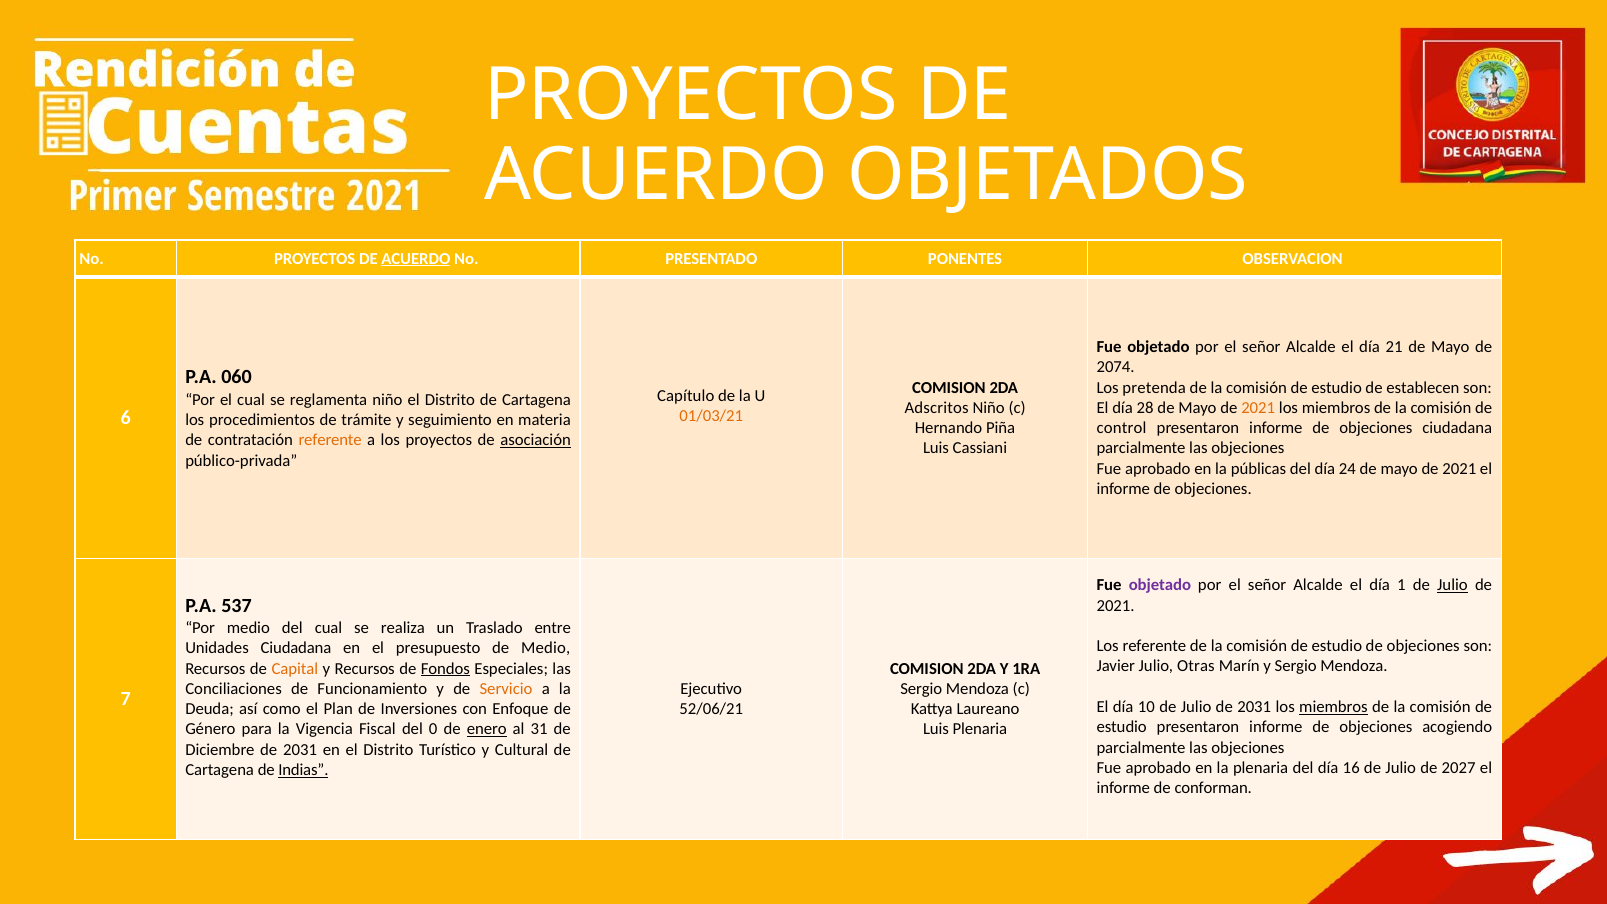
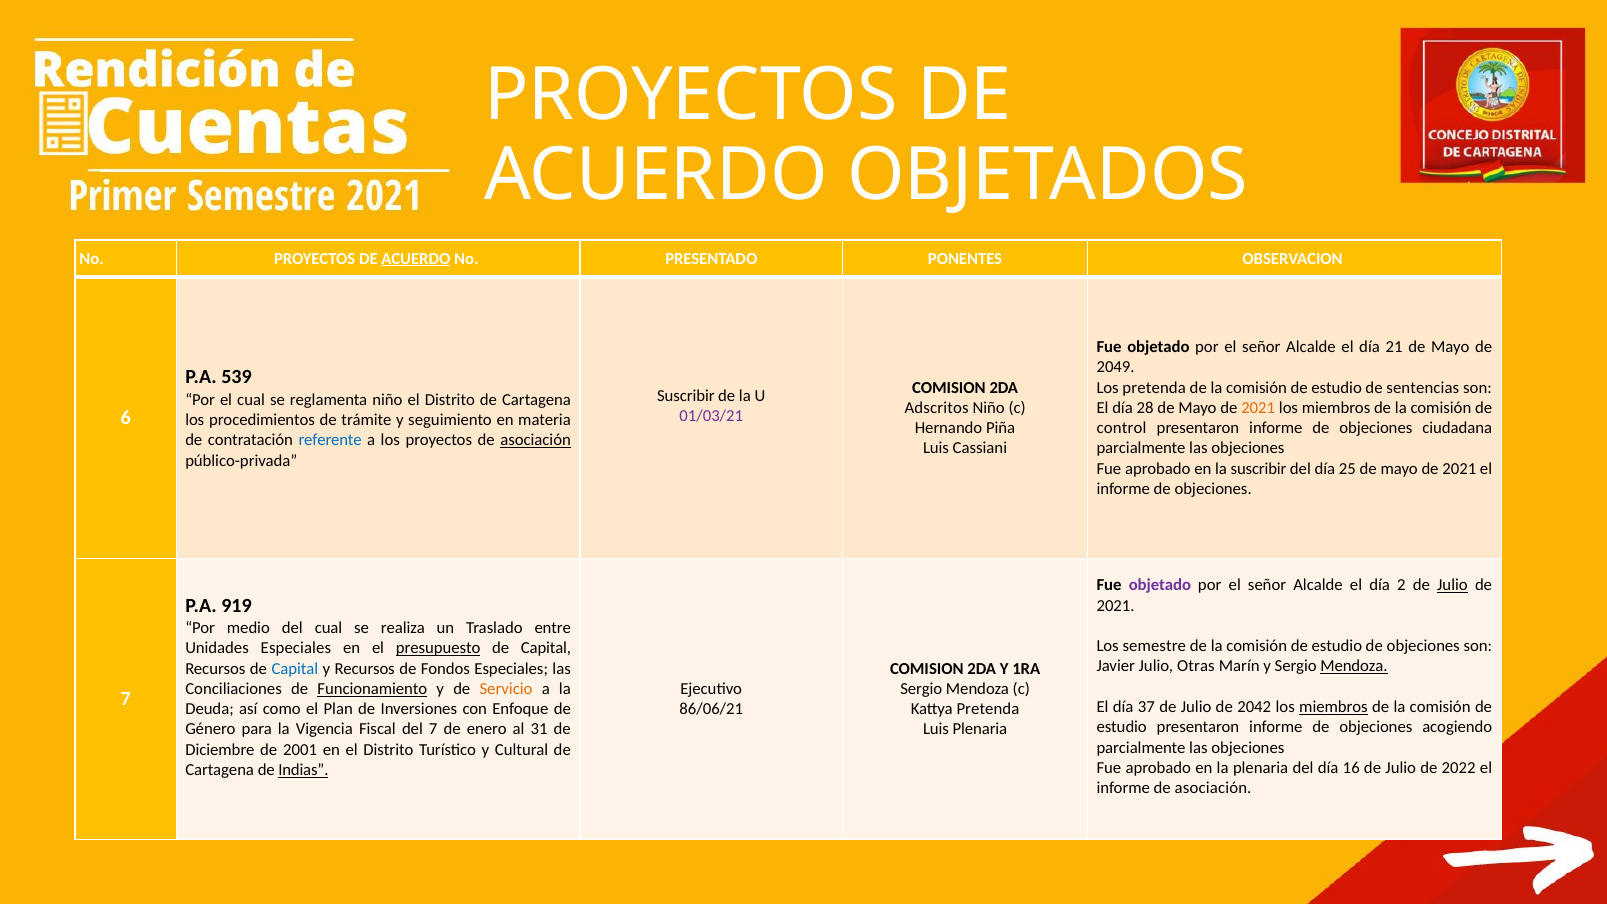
2074: 2074 -> 2049 (1116, 367)
060: 060 -> 539 (237, 377)
establecen: establecen -> sentencias (1423, 387)
Capítulo: Capítulo -> Suscribir (686, 396)
01/03/21 colour: orange -> purple (711, 416)
referente colour: orange -> blue (330, 440)
la públicas: públicas -> suscribir (1259, 469)
24: 24 -> 25 (1347, 469)
1: 1 -> 2 (1401, 585)
537: 537 -> 919 (237, 605)
Los referente: referente -> semestre (1154, 646)
Unidades Ciudadana: Ciudadana -> Especiales (296, 648)
presupuesto underline: none -> present (438, 648)
Medio: Medio -> Capital (546, 648)
Mendoza underline: none -> present (1354, 666)
Capital colour: orange -> blue (295, 668)
Fondos underline: present -> none (445, 668)
Funcionamiento underline: none -> present (372, 689)
10: 10 -> 37 (1146, 707)
Julio de 2031: 2031 -> 2042 (1254, 707)
52/06/21: 52/06/21 -> 86/06/21 (711, 709)
Kattya Laureano: Laureano -> Pretenda (988, 709)
del 0: 0 -> 7 (433, 729)
enero underline: present -> none (487, 729)
Diciembre de 2031: 2031 -> 2001 (300, 750)
2027: 2027 -> 2022 (1459, 768)
informe de conforman: conforman -> asociación (1213, 788)
